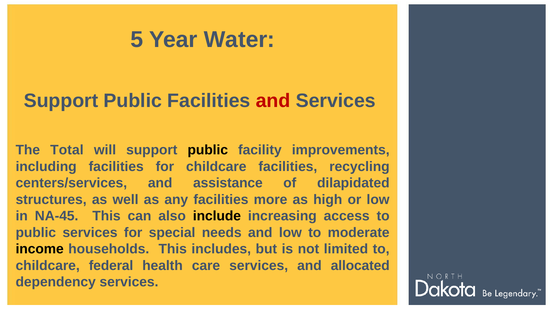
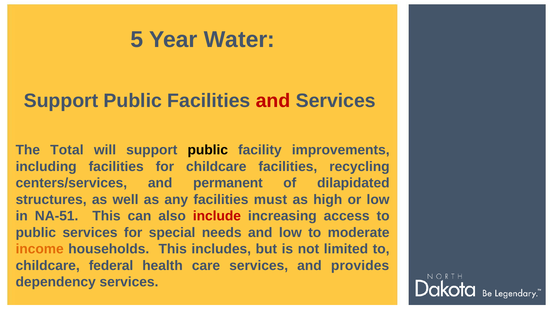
assistance: assistance -> permanent (228, 183)
more: more -> must (270, 200)
NA-45: NA-45 -> NA-51 (57, 216)
include colour: black -> red (217, 216)
income colour: black -> orange (40, 249)
allocated: allocated -> provides (360, 266)
